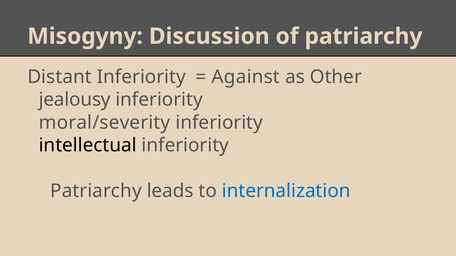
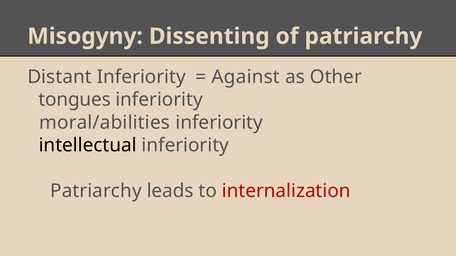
Discussion: Discussion -> Dissenting (209, 36)
jealousy: jealousy -> tongues (75, 100)
moral/severity: moral/severity -> moral/abilities (105, 123)
internalization colour: blue -> red (286, 191)
